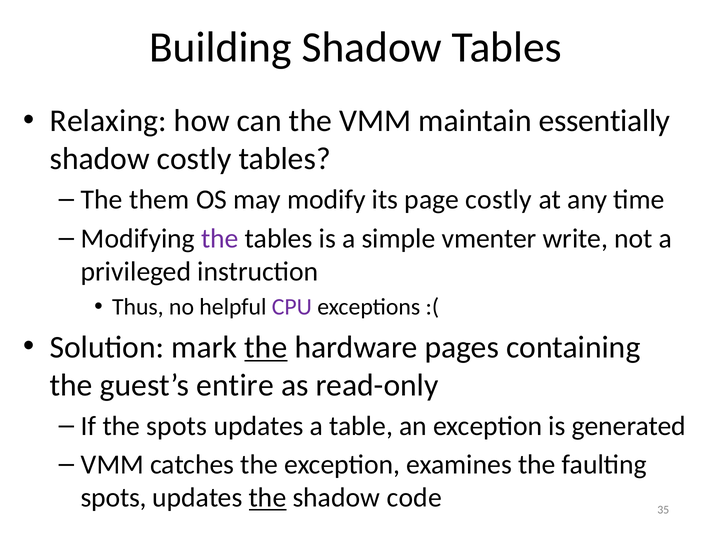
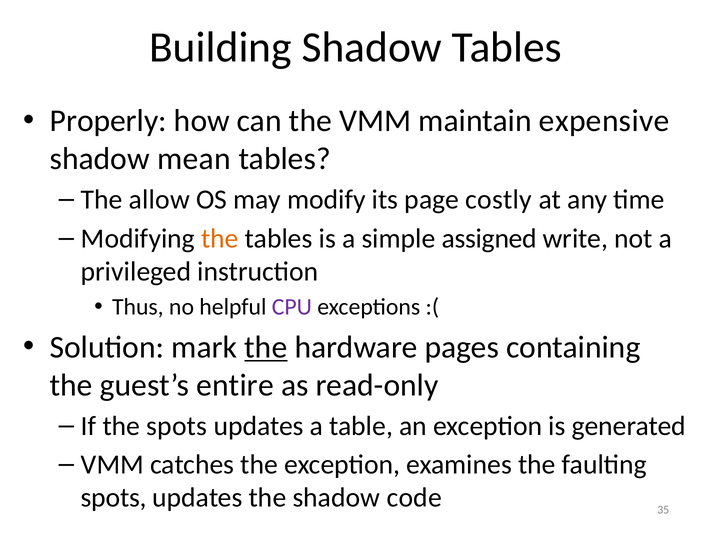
Relaxing: Relaxing -> Properly (108, 121)
essentially: essentially -> expensive (604, 121)
shadow costly: costly -> mean (194, 159)
them: them -> allow (159, 200)
the colour: purple -> orange (220, 239)
vmenter: vmenter -> assigned (489, 239)
the underline: present -> none (268, 498)
